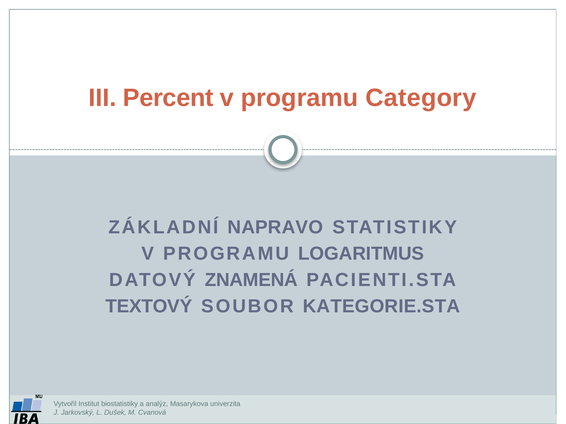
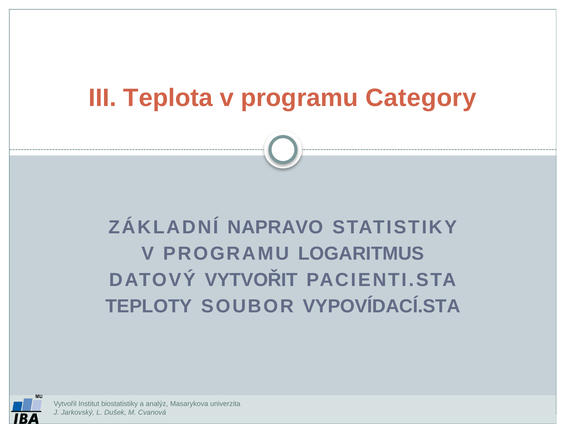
Percent: Percent -> Teplota (168, 98)
ZNAMENÁ: ZNAMENÁ -> VYTVOŘIT (251, 280)
TEXTOVÝ: TEXTOVÝ -> TEPLOTY (149, 307)
KATEGORIE.STA: KATEGORIE.STA -> VYPOVÍDACÍ.STA (382, 307)
